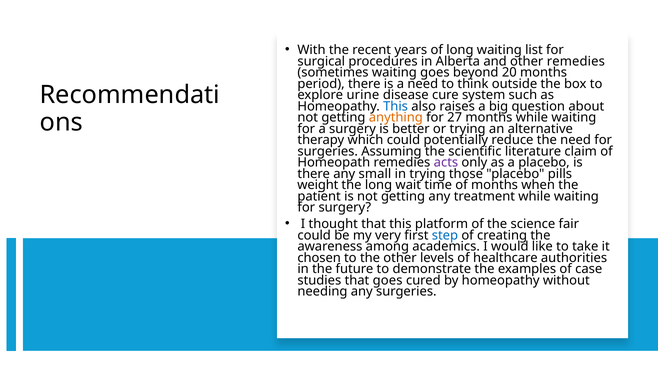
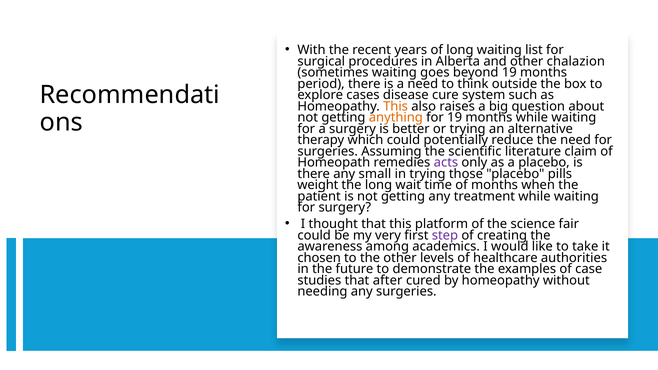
other remedies: remedies -> chalazion (576, 61)
beyond 20: 20 -> 19 (509, 73)
urine: urine -> cases (363, 95)
This colour: blue -> orange (396, 106)
for 27: 27 -> 19 (455, 118)
step colour: blue -> purple (445, 236)
that goes: goes -> after (388, 281)
